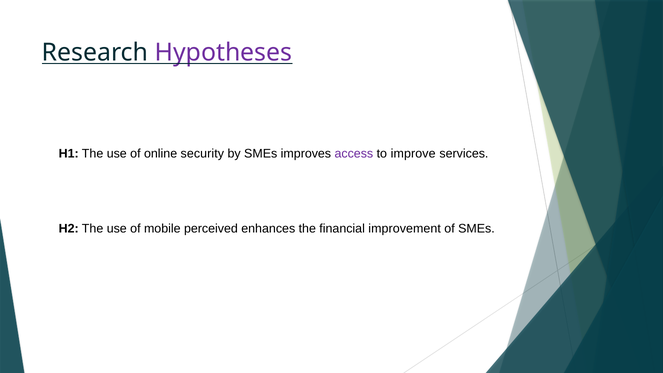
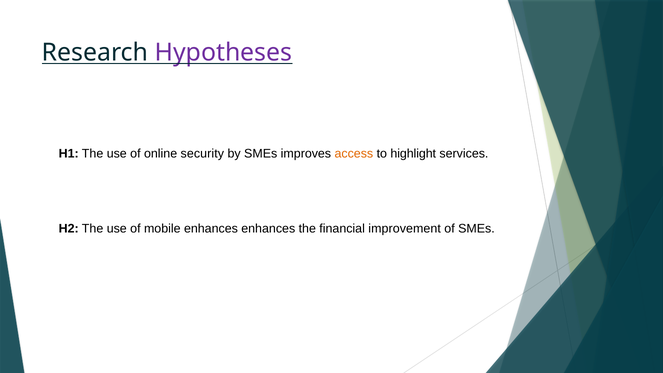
access colour: purple -> orange (354, 154)
improve: improve -> highlight (413, 154)
mobile perceived: perceived -> enhances (211, 228)
